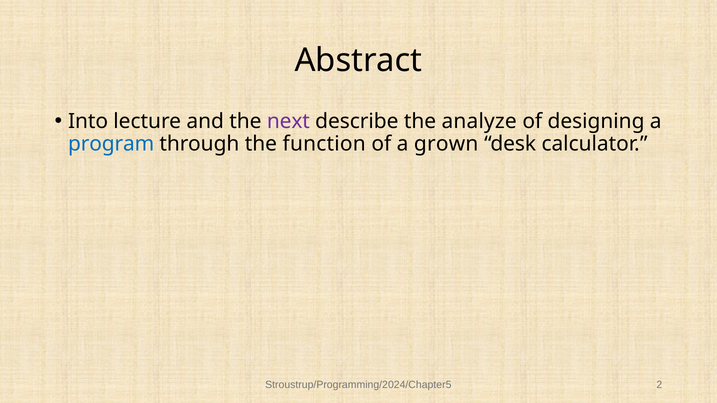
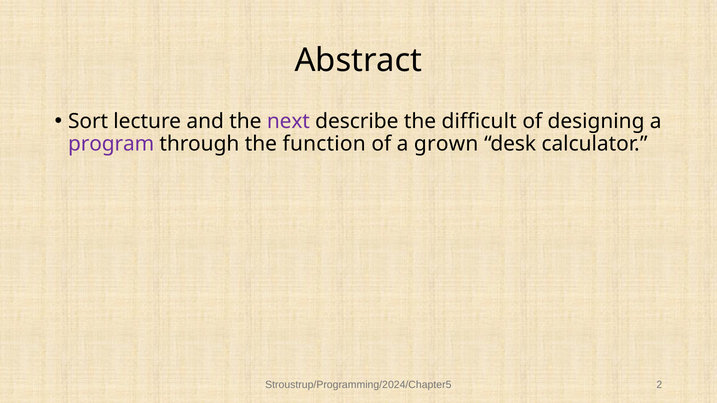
Into: Into -> Sort (88, 121)
analyze: analyze -> difficult (479, 121)
program colour: blue -> purple (111, 144)
